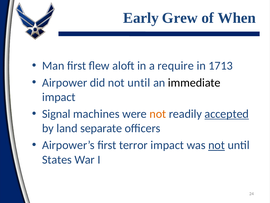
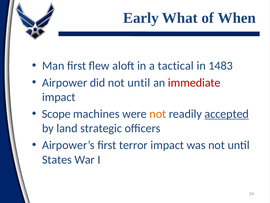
Grew: Grew -> What (180, 18)
require: require -> tactical (176, 66)
1713: 1713 -> 1483 (221, 66)
immediate colour: black -> red (194, 82)
Signal: Signal -> Scope (56, 114)
separate: separate -> strategic (101, 128)
not underline: present -> none (217, 145)
